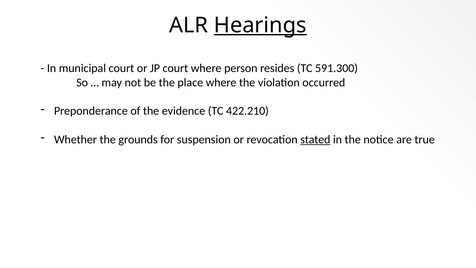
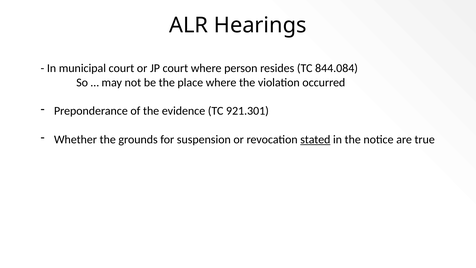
Hearings underline: present -> none (260, 25)
591.300: 591.300 -> 844.084 (337, 68)
422.210: 422.210 -> 921.301 (247, 111)
